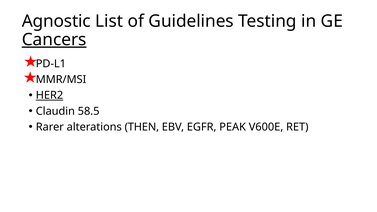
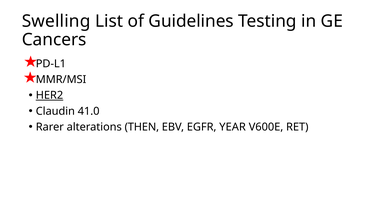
Agnostic: Agnostic -> Swelling (56, 21)
Cancers underline: present -> none (54, 40)
58.5: 58.5 -> 41.0 (89, 111)
PEAK: PEAK -> YEAR (233, 127)
